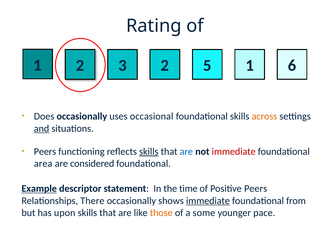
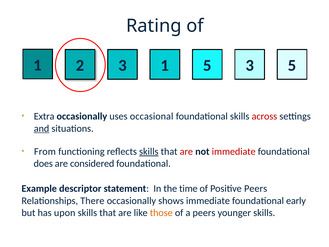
3 2: 2 -> 1 (165, 65)
5 1: 1 -> 3 (250, 65)
2 6: 6 -> 5 (292, 65)
Does: Does -> Extra (44, 116)
across colour: orange -> red (264, 116)
Peers: Peers -> From (45, 151)
are colour: blue -> red (186, 151)
area: area -> does (43, 163)
Example underline: present -> none (39, 188)
immediate underline: present -> none (208, 201)
from: from -> early (296, 201)
a some: some -> peers (204, 213)
younger pace: pace -> skills (264, 213)
